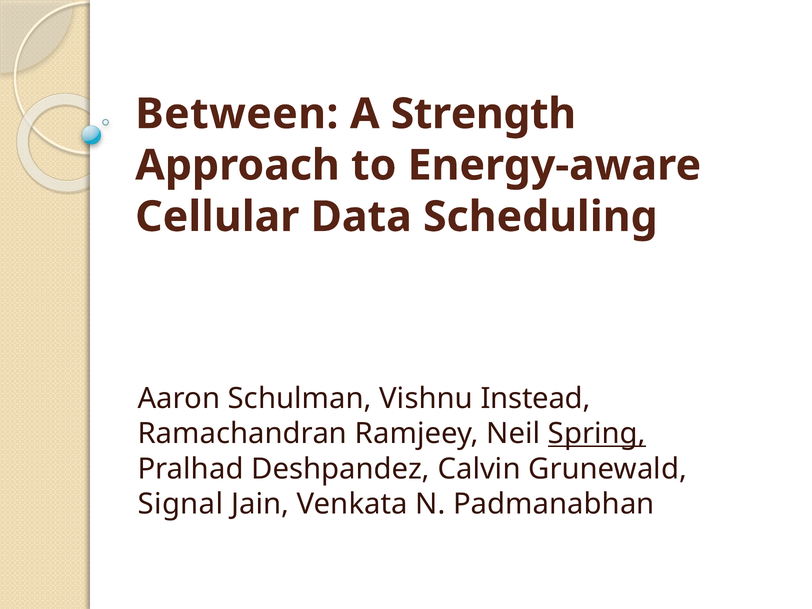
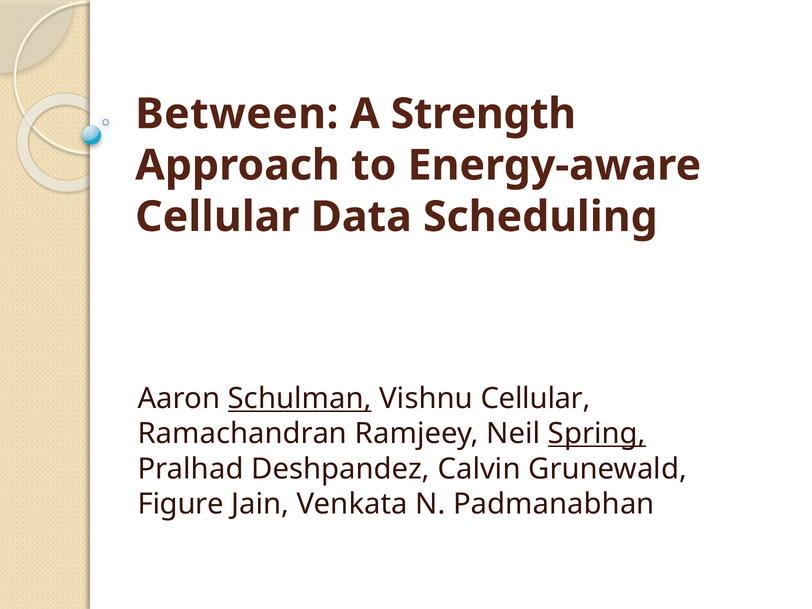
Schulman underline: none -> present (300, 399)
Vishnu Instead: Instead -> Cellular (536, 399)
Signal: Signal -> Figure (181, 504)
